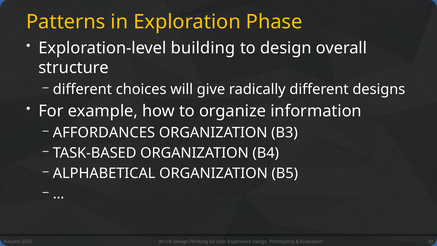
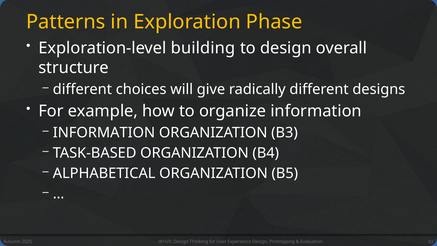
AFFORDANCES: AFFORDANCES -> INFORMATION (104, 132)
